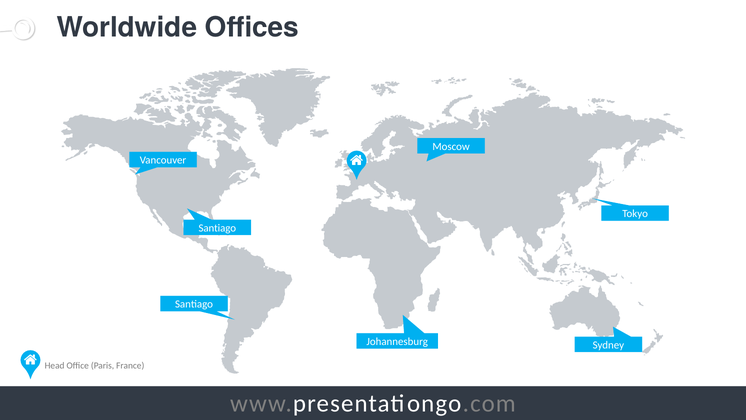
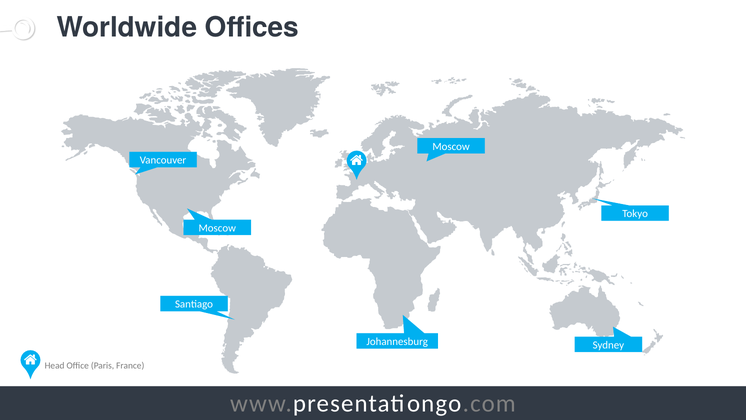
Santiago: Santiago -> Moscow (217, 228)
